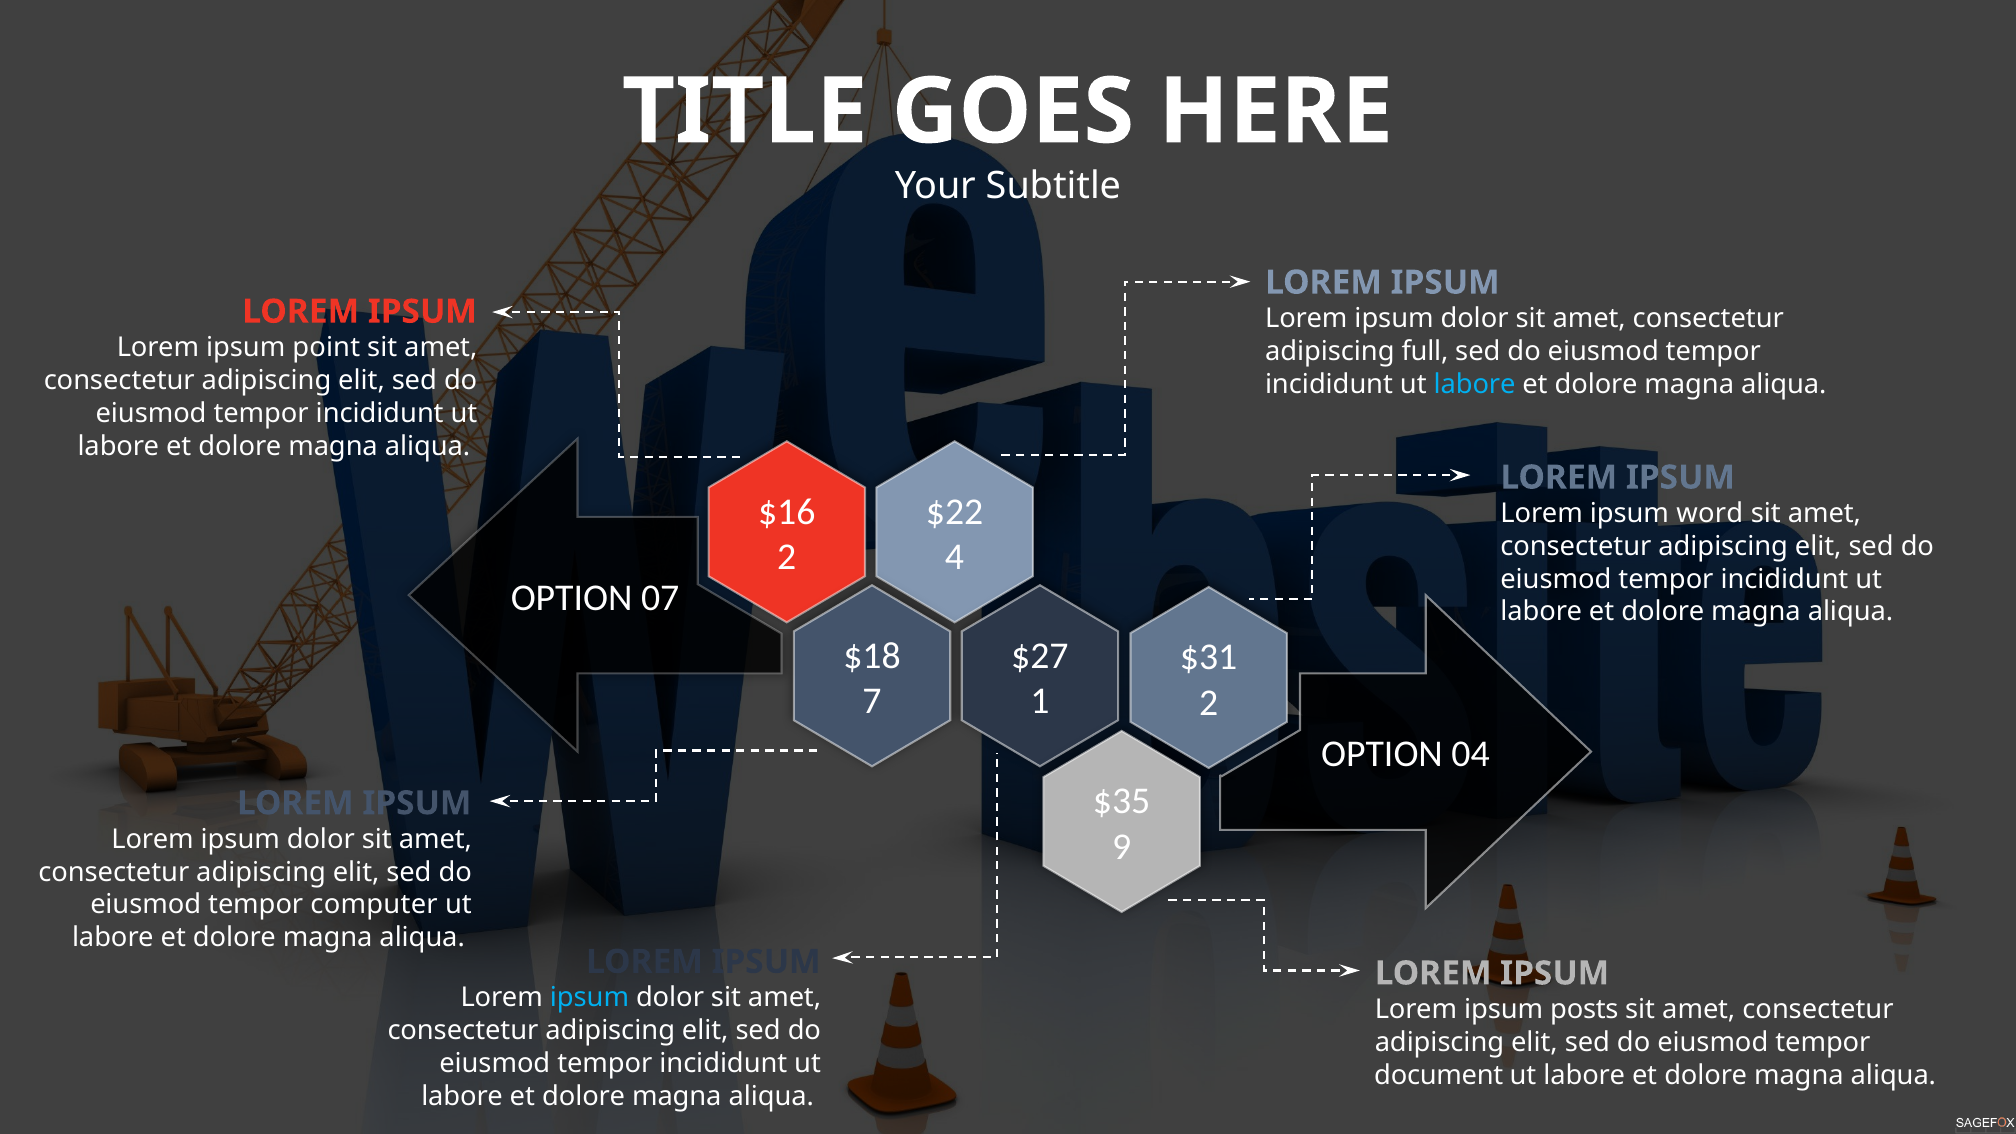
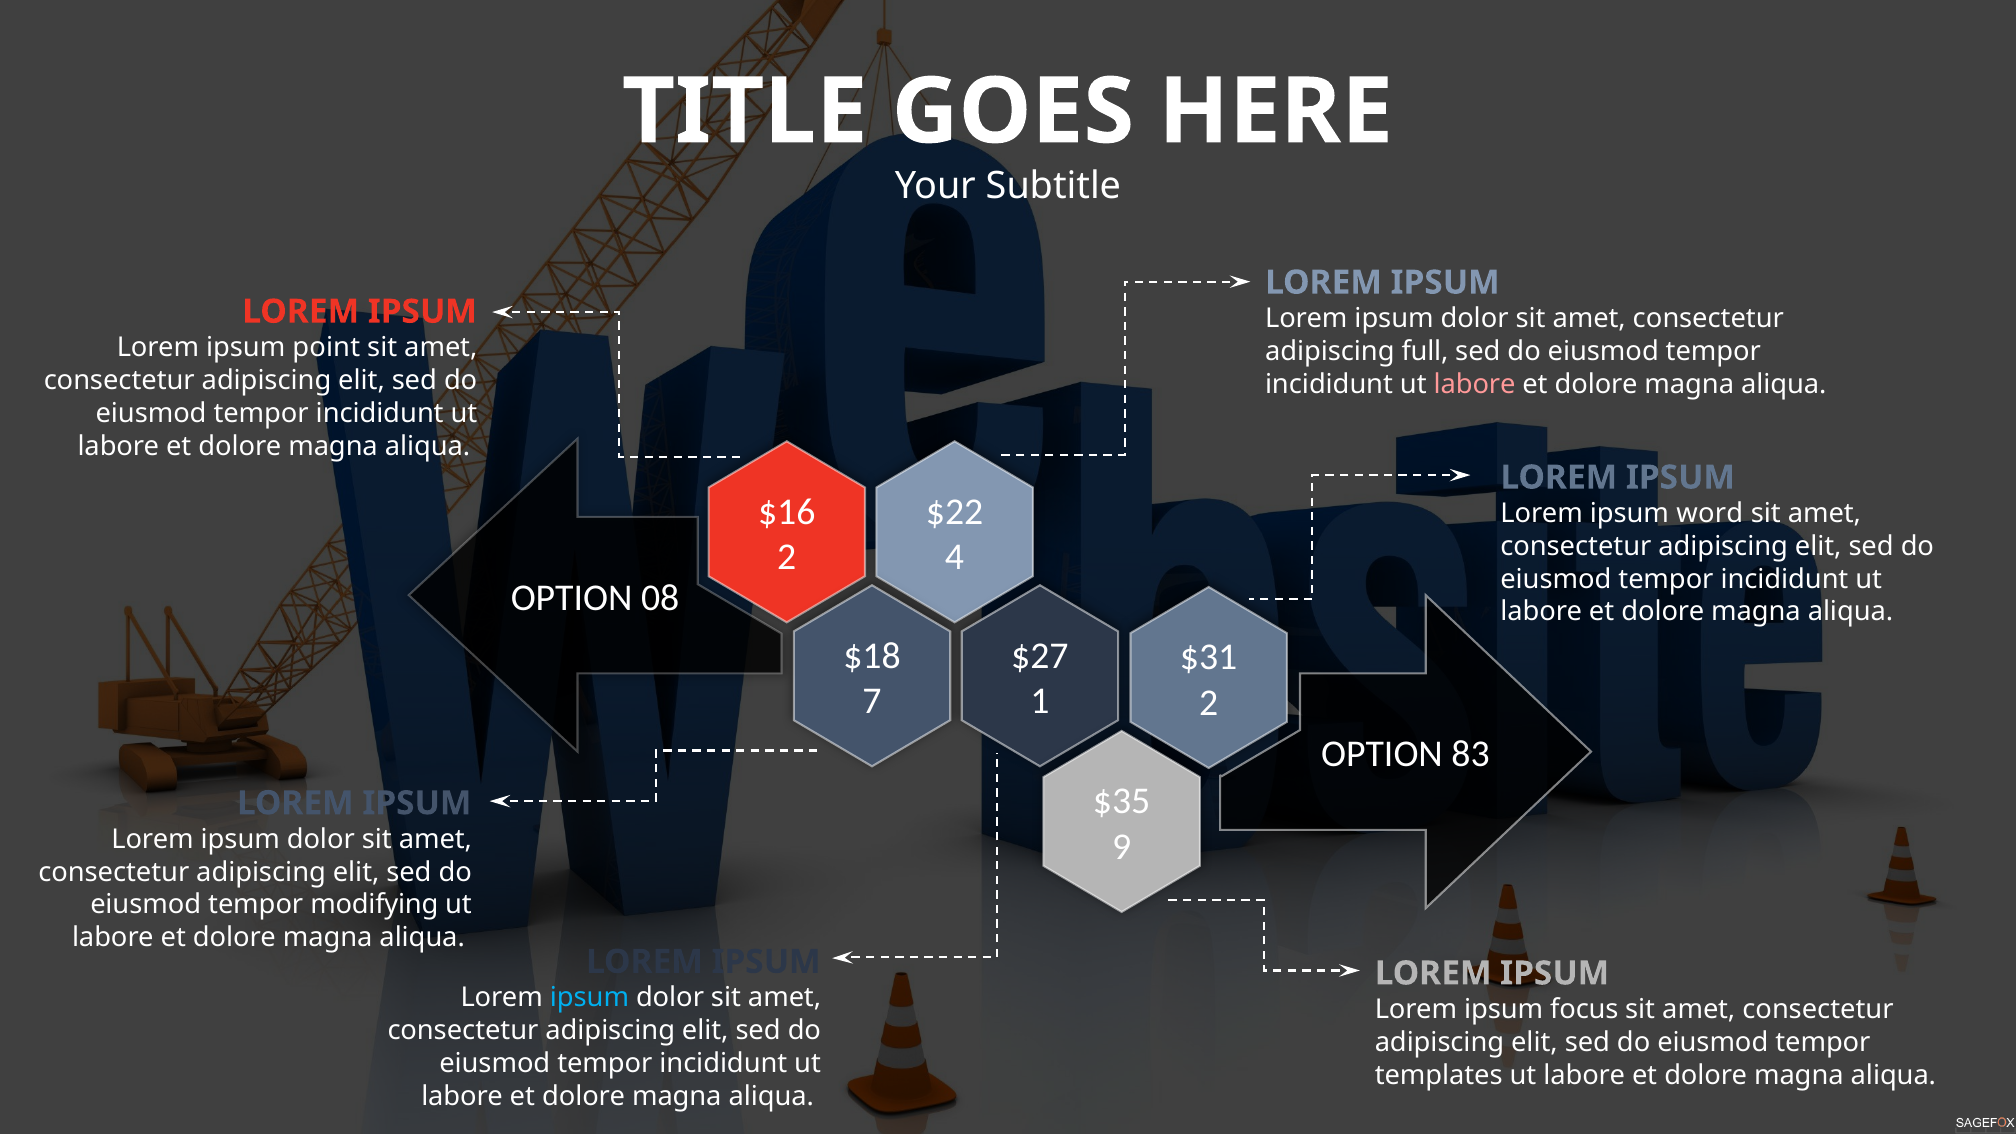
labore colour: light blue -> pink (1475, 384)
07: 07 -> 08 (660, 598)
04: 04 -> 83 (1471, 754)
computer: computer -> modifying (374, 905)
posts: posts -> focus (1584, 1009)
document: document -> templates (1439, 1075)
